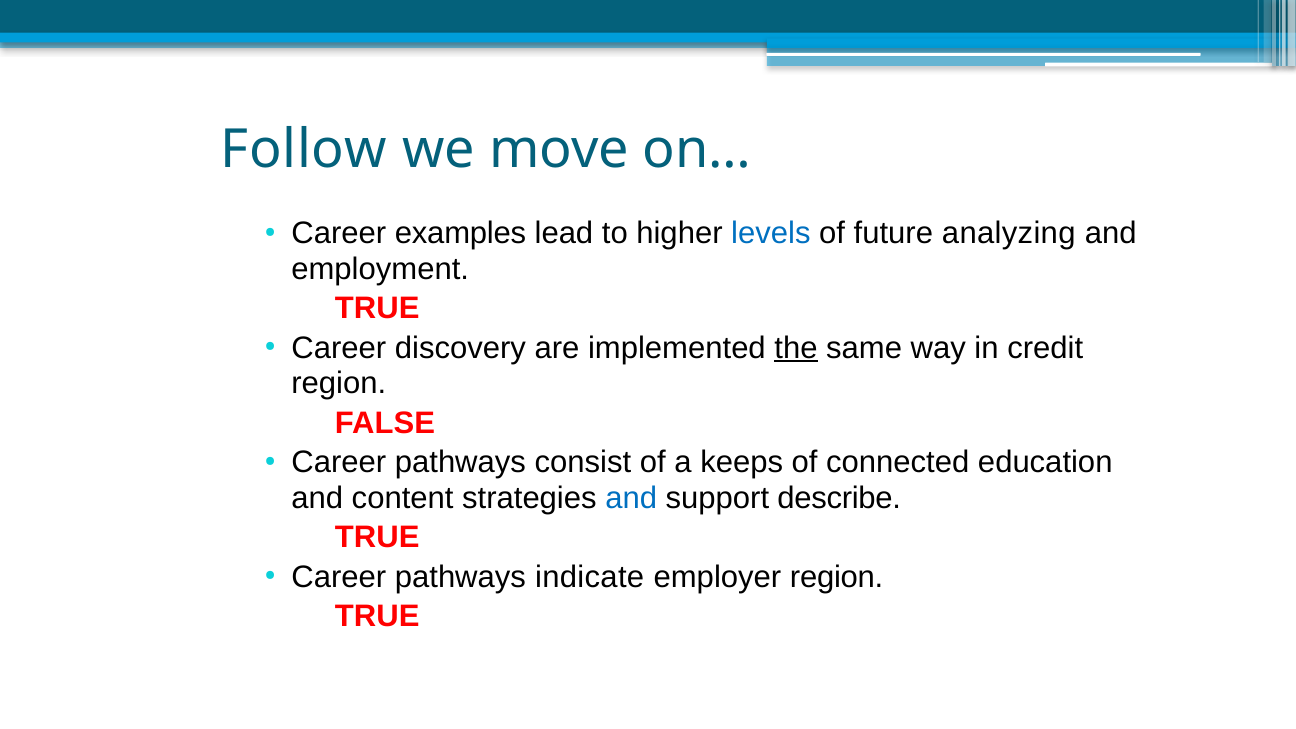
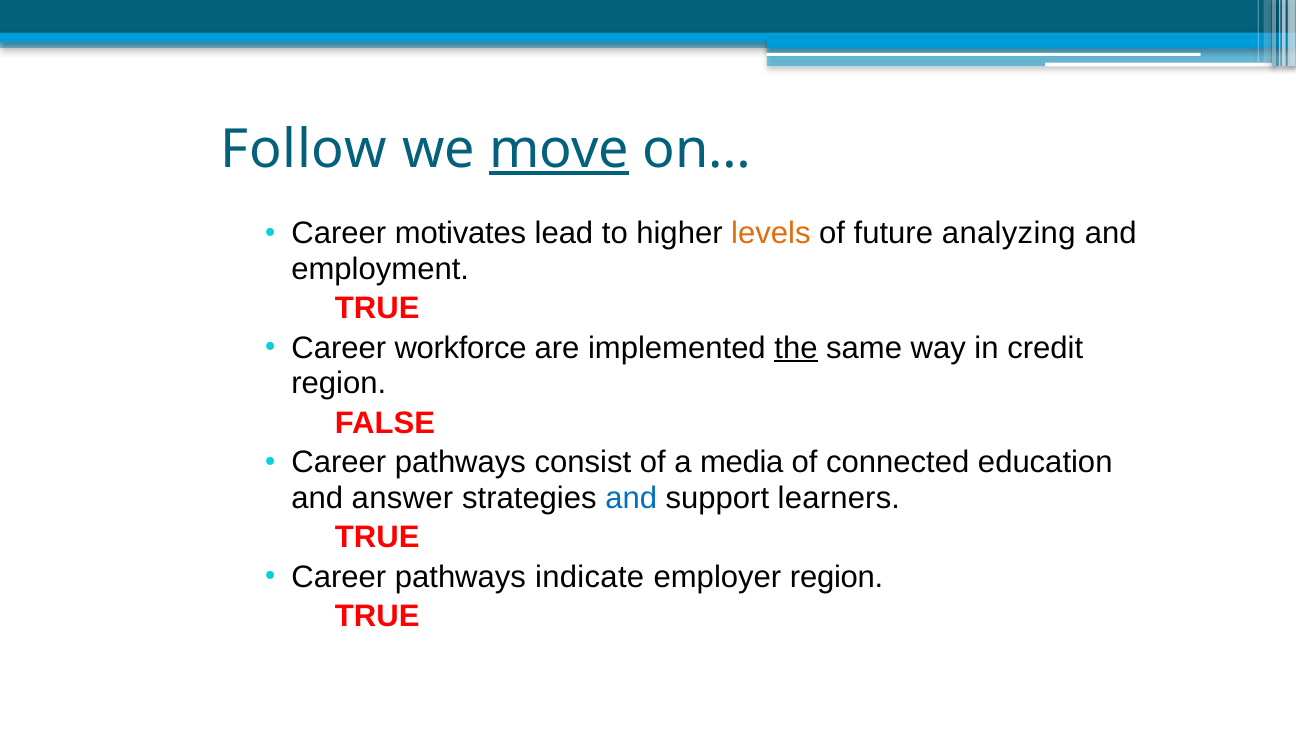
move underline: none -> present (559, 150)
examples: examples -> motivates (461, 234)
levels colour: blue -> orange (771, 234)
discovery: discovery -> workforce (461, 348)
keeps: keeps -> media (742, 463)
content: content -> answer (402, 498)
describe: describe -> learners (839, 498)
